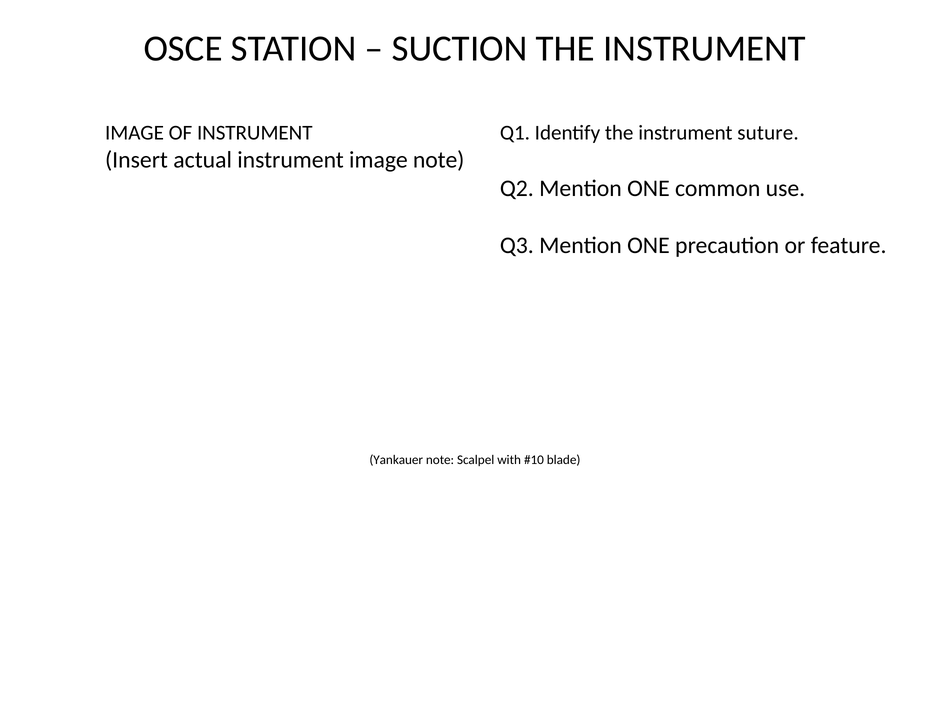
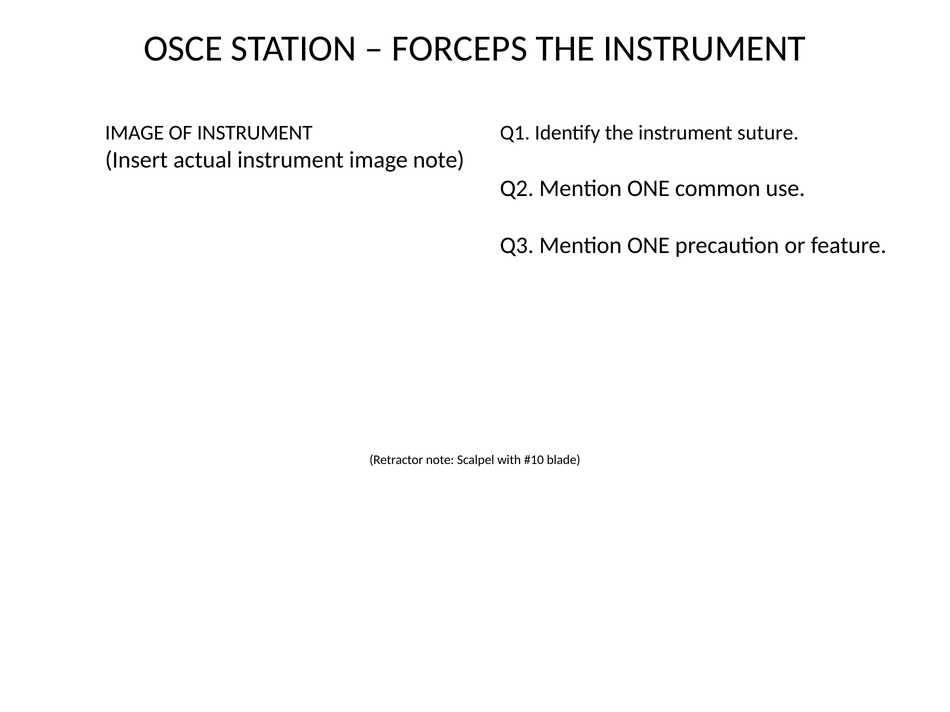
SUCTION: SUCTION -> FORCEPS (460, 48)
Yankauer: Yankauer -> Retractor (396, 460)
